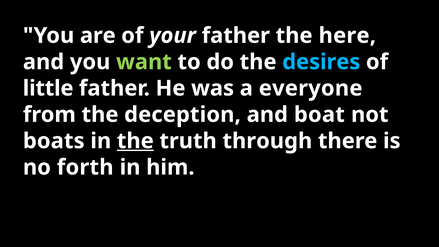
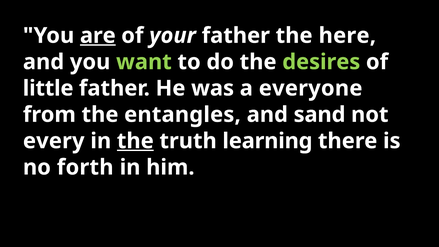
are underline: none -> present (98, 36)
desires colour: light blue -> light green (321, 62)
deception: deception -> entangles (182, 115)
boat: boat -> sand (320, 115)
boats: boats -> every (54, 141)
through: through -> learning (267, 141)
